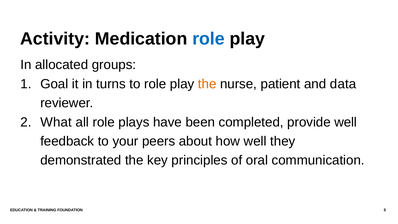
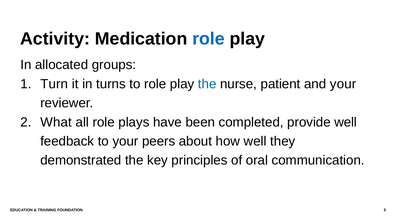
Goal: Goal -> Turn (54, 84)
the colour: orange -> blue (207, 84)
and data: data -> your (343, 84)
